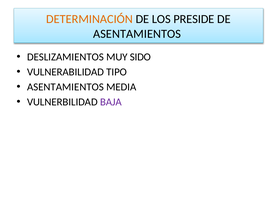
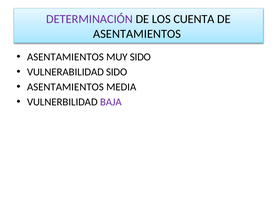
DETERMINACIÓN colour: orange -> purple (89, 19)
PRESIDE: PRESIDE -> CUENTA (194, 19)
DESLIZAMIENTOS: DESLIZAMIENTOS -> ASENTAMIENTOS (65, 57)
VULNERABILIDAD TIPO: TIPO -> SIDO (117, 72)
